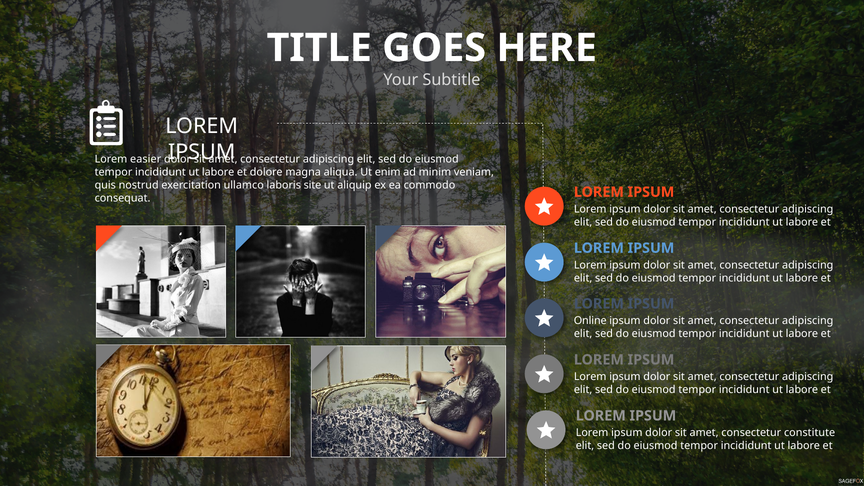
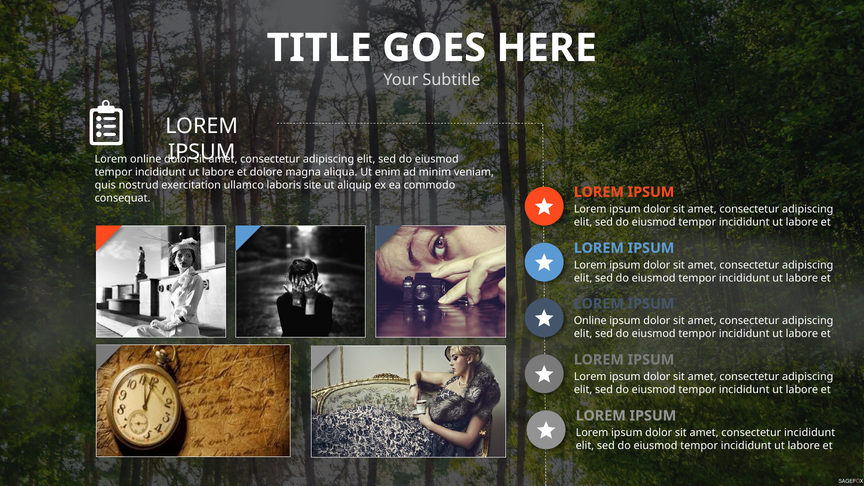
Lorem easier: easier -> online (146, 159)
consectetur constitute: constitute -> incididunt (810, 433)
